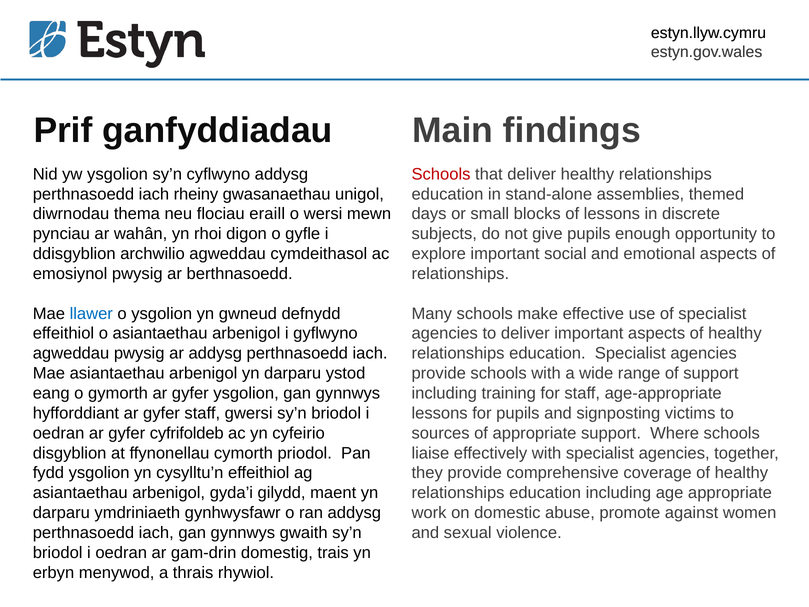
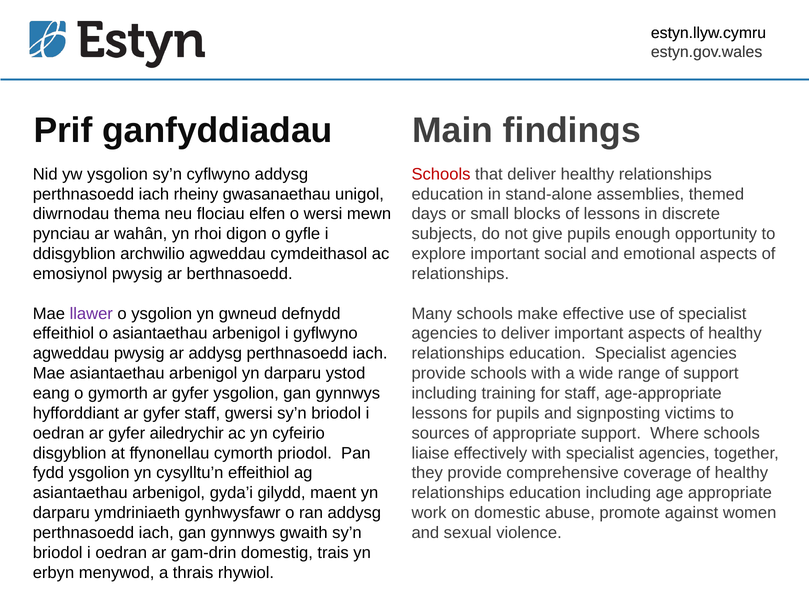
eraill: eraill -> elfen (267, 214)
llawer colour: blue -> purple (91, 313)
cyfrifoldeb: cyfrifoldeb -> ailedrychir (187, 433)
